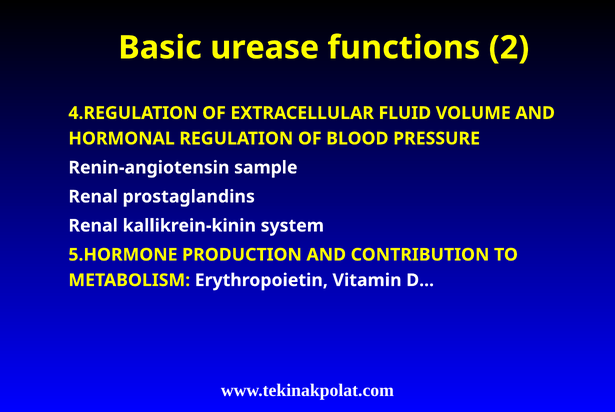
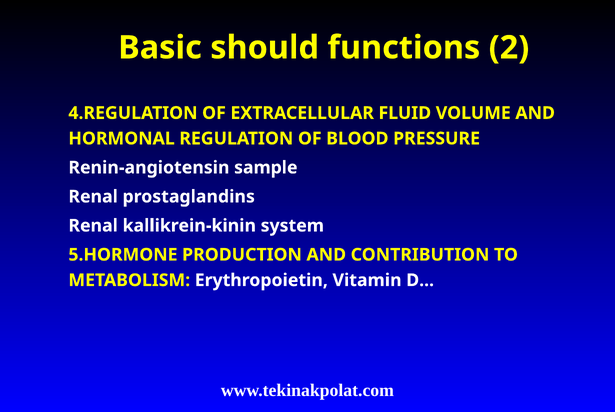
urease: urease -> should (265, 48)
